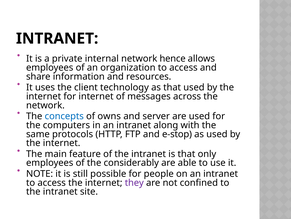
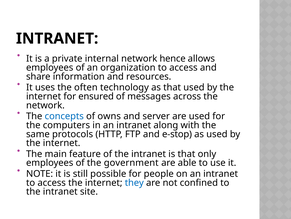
client: client -> often (86, 87)
for internet: internet -> ensured (96, 96)
considerably: considerably -> government (131, 162)
they colour: purple -> blue (134, 182)
